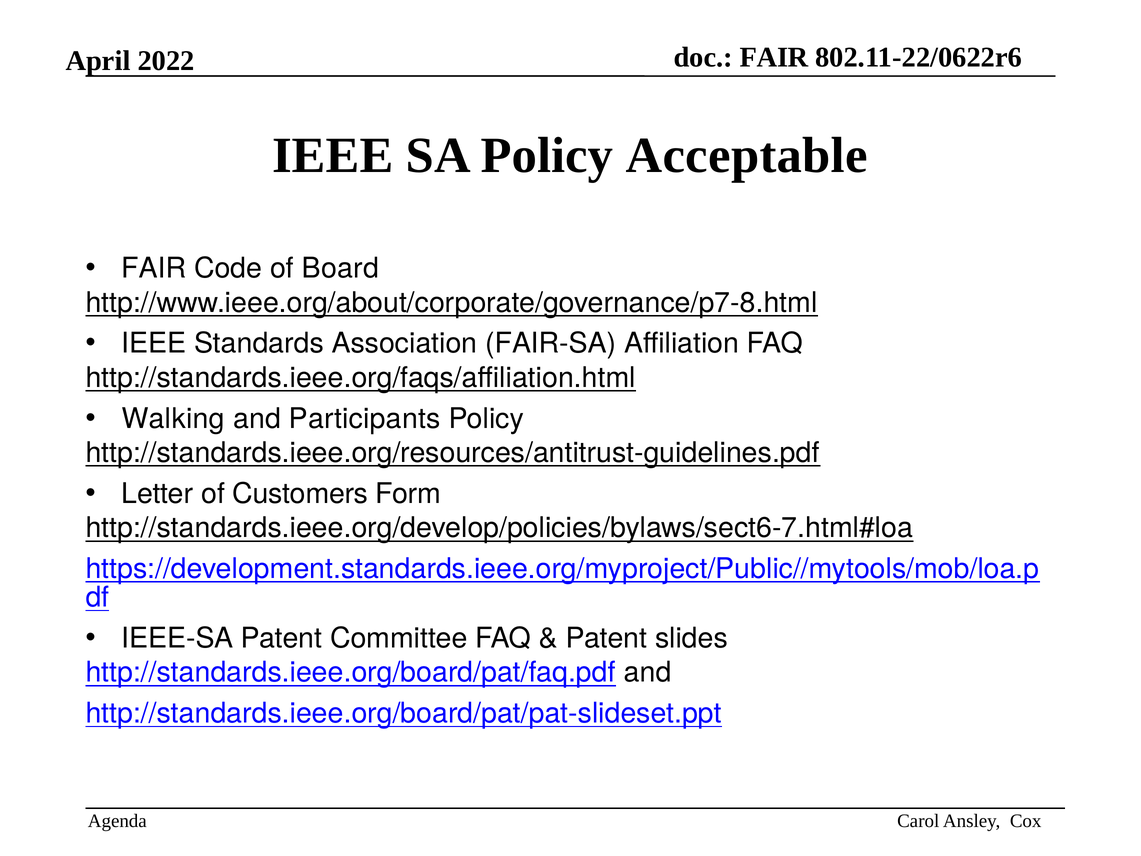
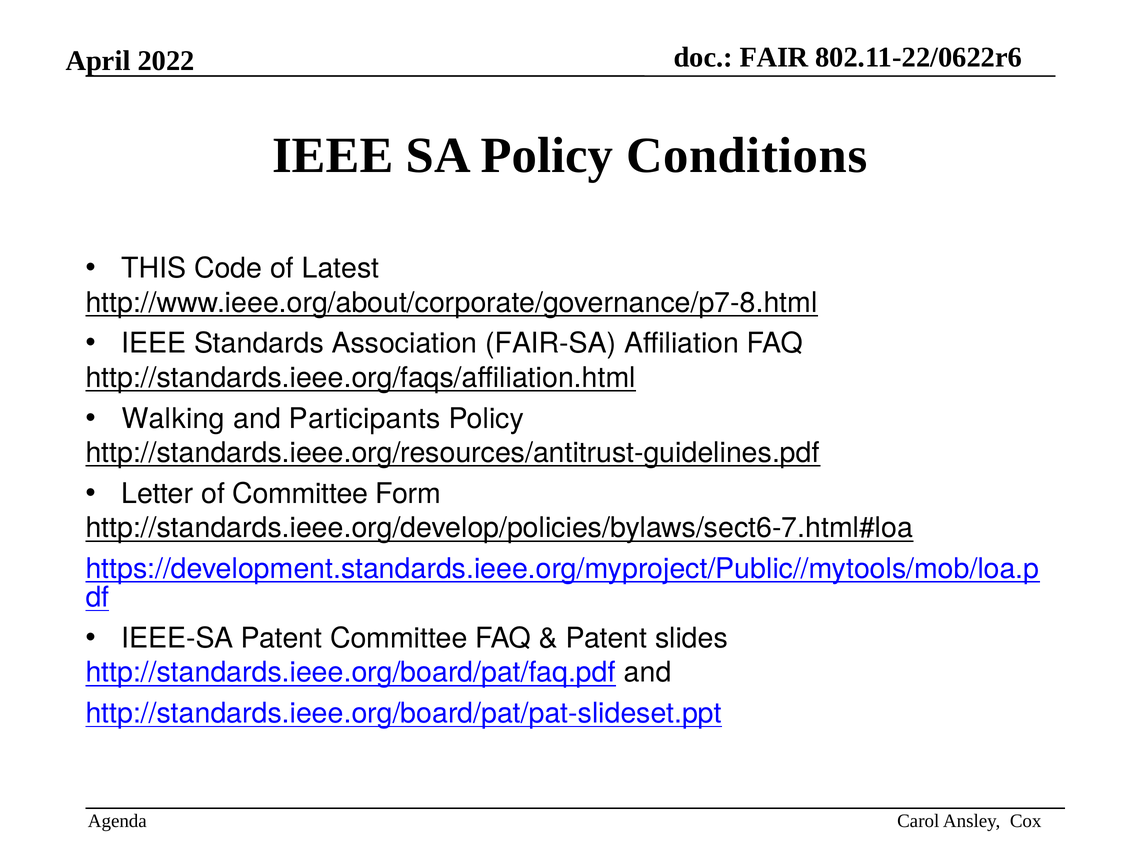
Acceptable: Acceptable -> Conditions (747, 156)
FAIR: FAIR -> THIS (154, 268)
Board: Board -> Latest (340, 268)
of Customers: Customers -> Committee (300, 494)
